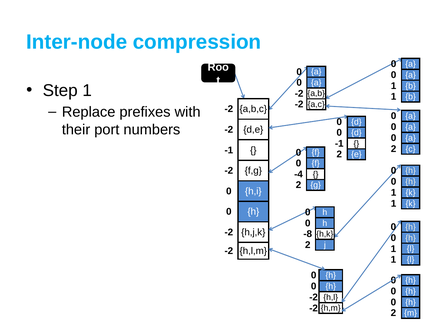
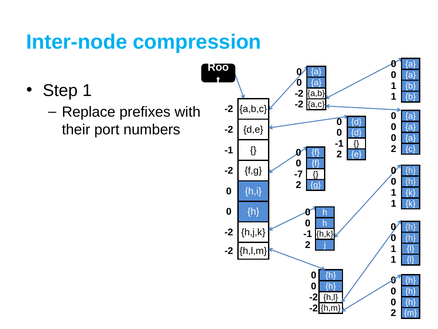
-4: -4 -> -7 (298, 174)
-8: -8 -> -1 (308, 234)
